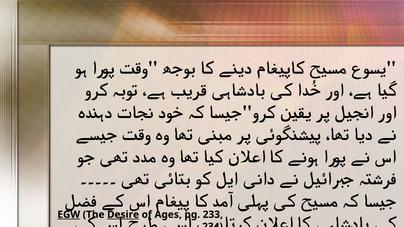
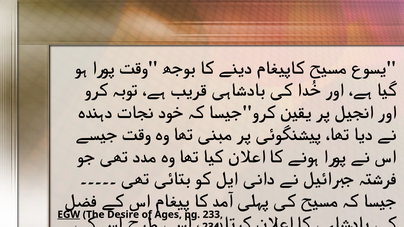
Desire underline: present -> none (123, 215)
